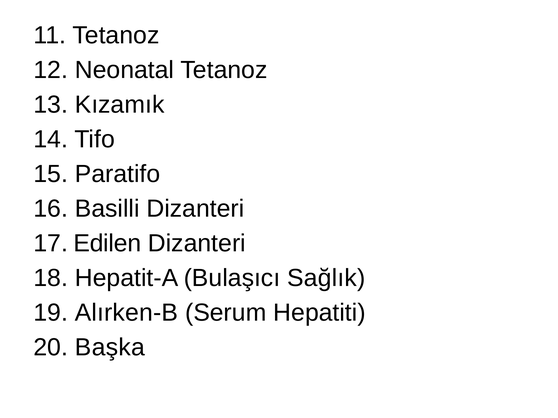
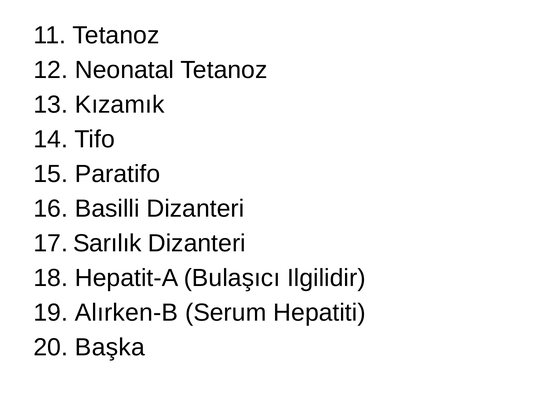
Edilen: Edilen -> Sarılık (107, 244)
Sağlık: Sağlık -> Ilgilidir (326, 278)
